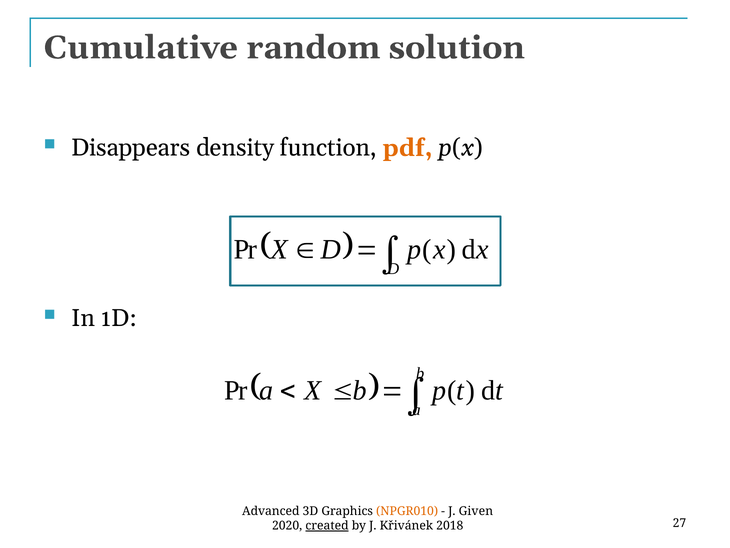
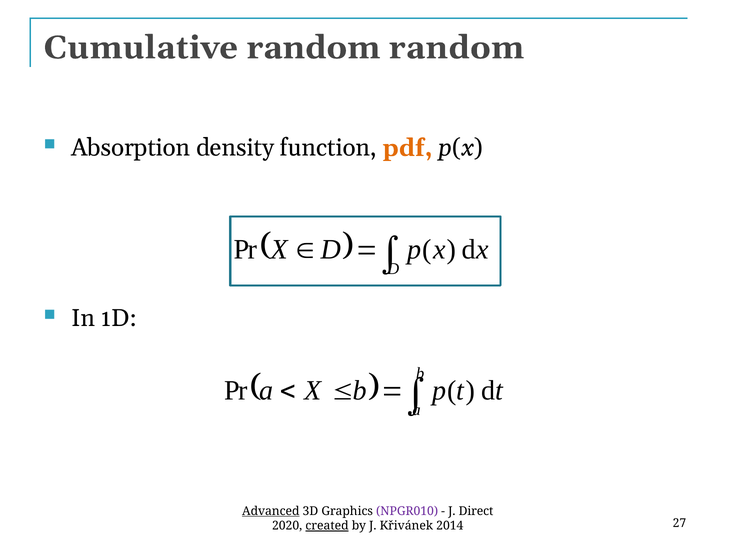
random solution: solution -> random (456, 48)
Disappears: Disappears -> Absorption (131, 148)
Advanced underline: none -> present (271, 511)
NPGR010 colour: orange -> purple (407, 511)
Given: Given -> Direct (476, 511)
2018: 2018 -> 2014 (450, 525)
